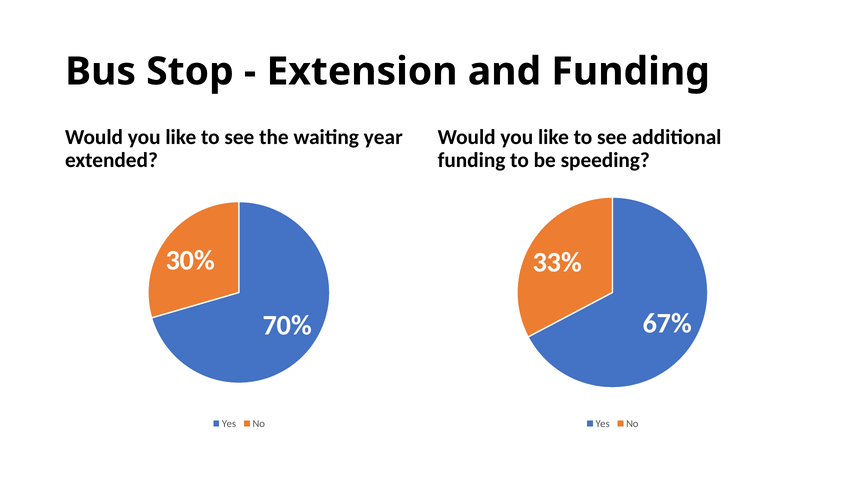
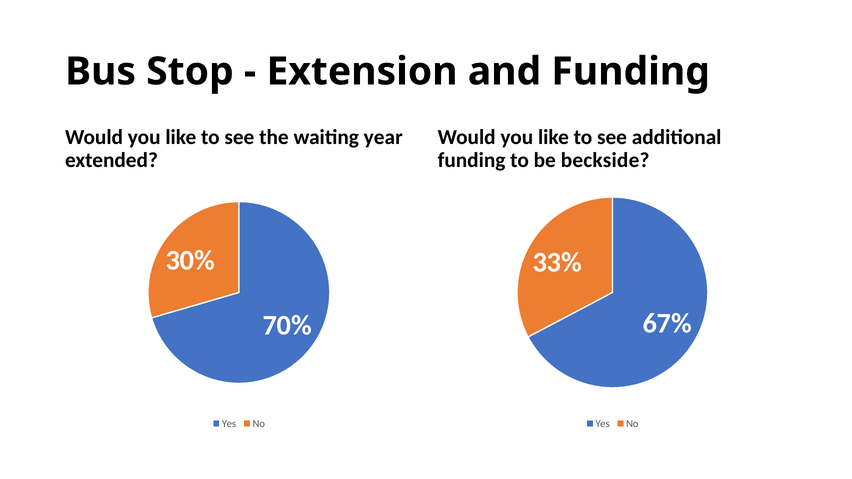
speeding: speeding -> beckside (605, 160)
